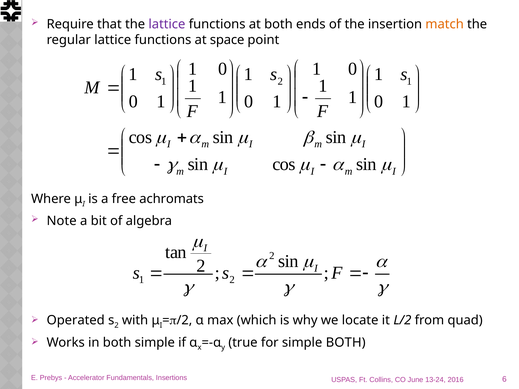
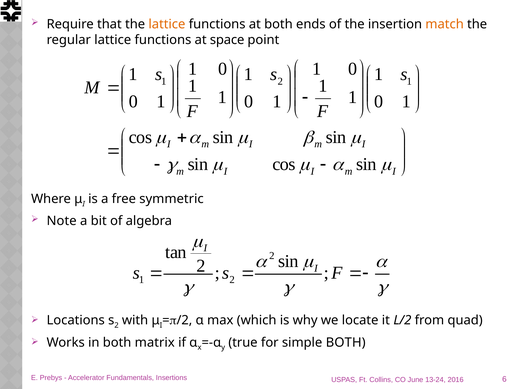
lattice colour: purple -> orange (167, 24)
achromats: achromats -> symmetric (172, 199)
Operated: Operated -> Locations (76, 321)
both simple: simple -> matrix (155, 343)
